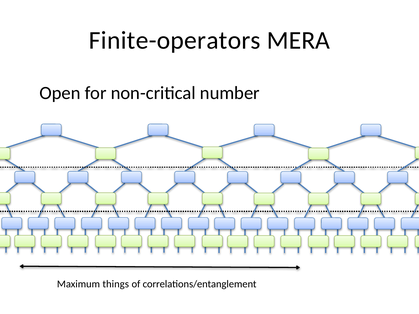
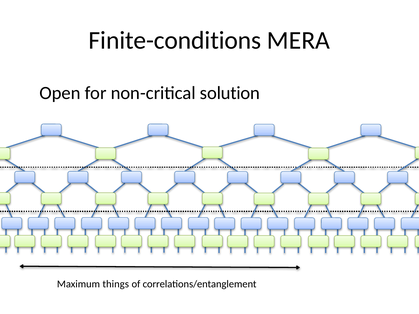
Finite-operators: Finite-operators -> Finite-conditions (175, 41)
number: number -> solution (230, 93)
